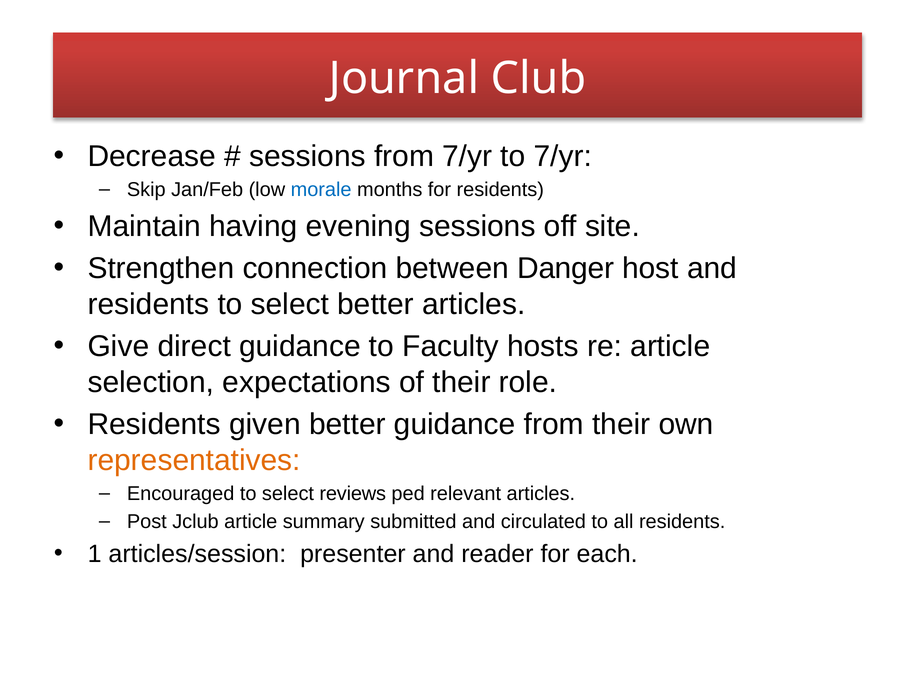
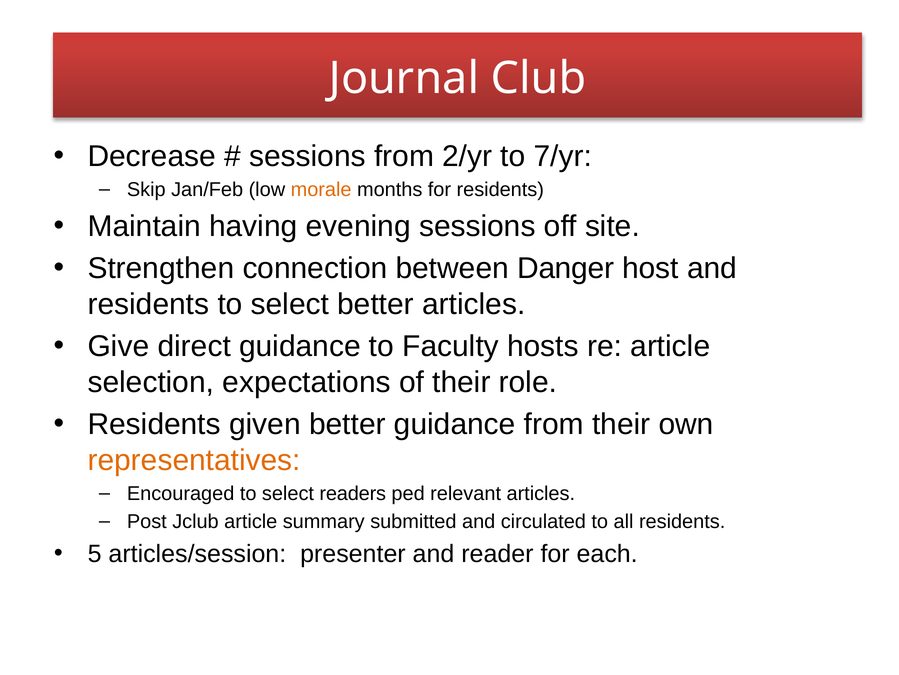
from 7/yr: 7/yr -> 2/yr (467, 156)
morale colour: blue -> orange (321, 190)
reviews: reviews -> readers (353, 493)
1: 1 -> 5 (95, 553)
